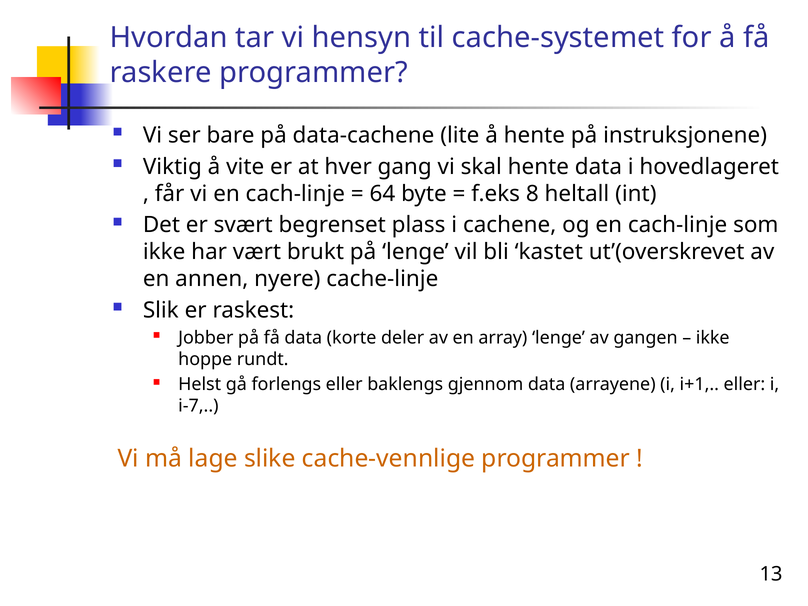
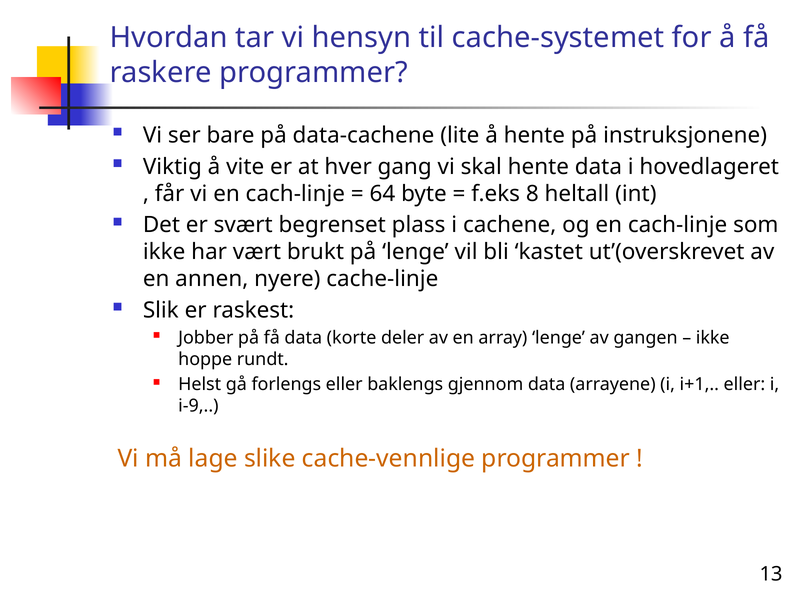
i-7: i-7 -> i-9 (198, 406)
